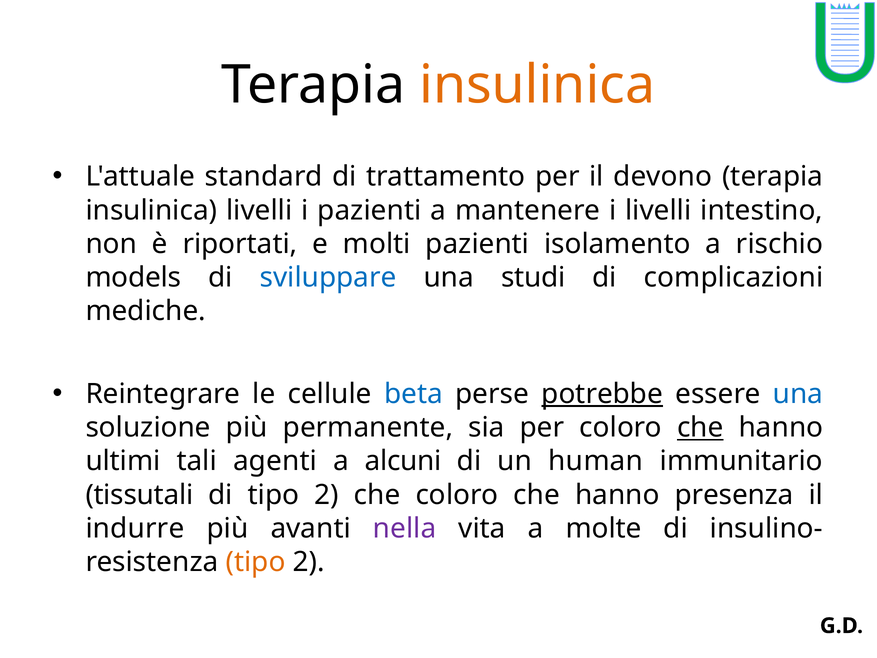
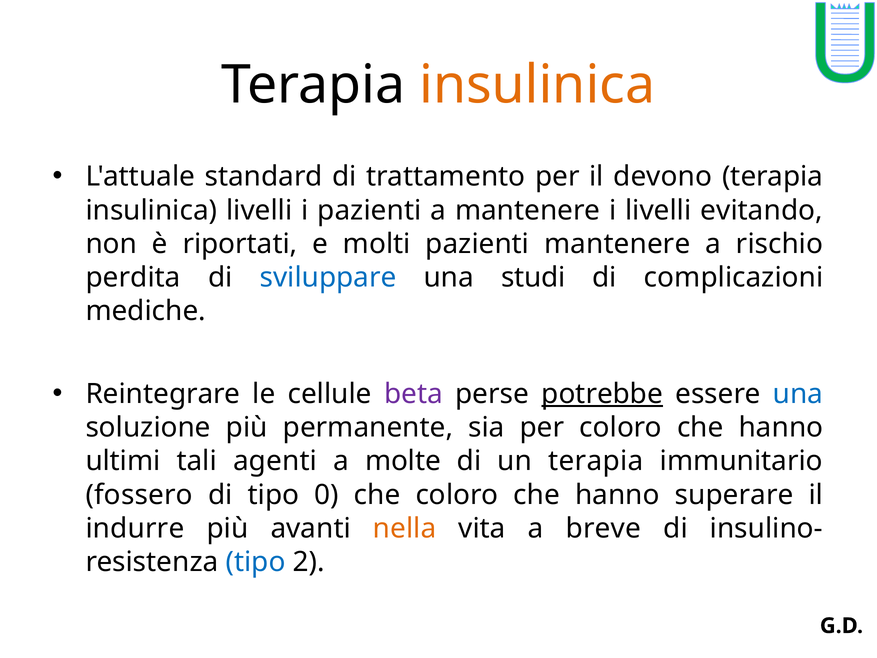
intestino: intestino -> evitando (762, 210)
pazienti isolamento: isolamento -> mantenere (617, 244)
models: models -> perdita (133, 277)
beta colour: blue -> purple (413, 394)
che underline: present -> none (700, 427)
alcuni: alcuni -> molte (403, 461)
un human: human -> terapia (596, 461)
tissutali: tissutali -> fossero (139, 495)
di tipo 2: 2 -> 0 (327, 495)
presenza: presenza -> superare (734, 495)
nella colour: purple -> orange (405, 528)
molte: molte -> breve (603, 528)
tipo colour: orange -> blue (256, 562)
